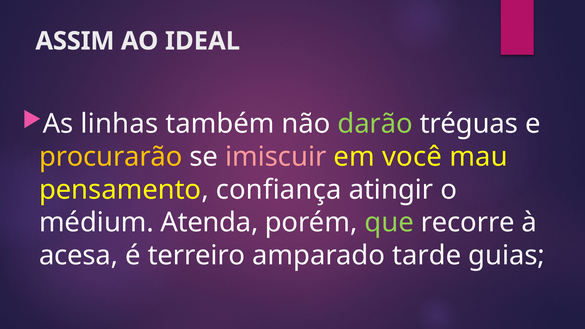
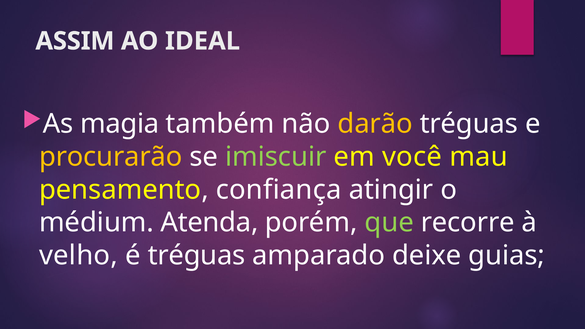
linhas: linhas -> magia (120, 124)
darão colour: light green -> yellow (375, 124)
imiscuir colour: pink -> light green (276, 157)
acesa: acesa -> velho (78, 256)
é terreiro: terreiro -> tréguas (197, 256)
tarde: tarde -> deixe (427, 256)
